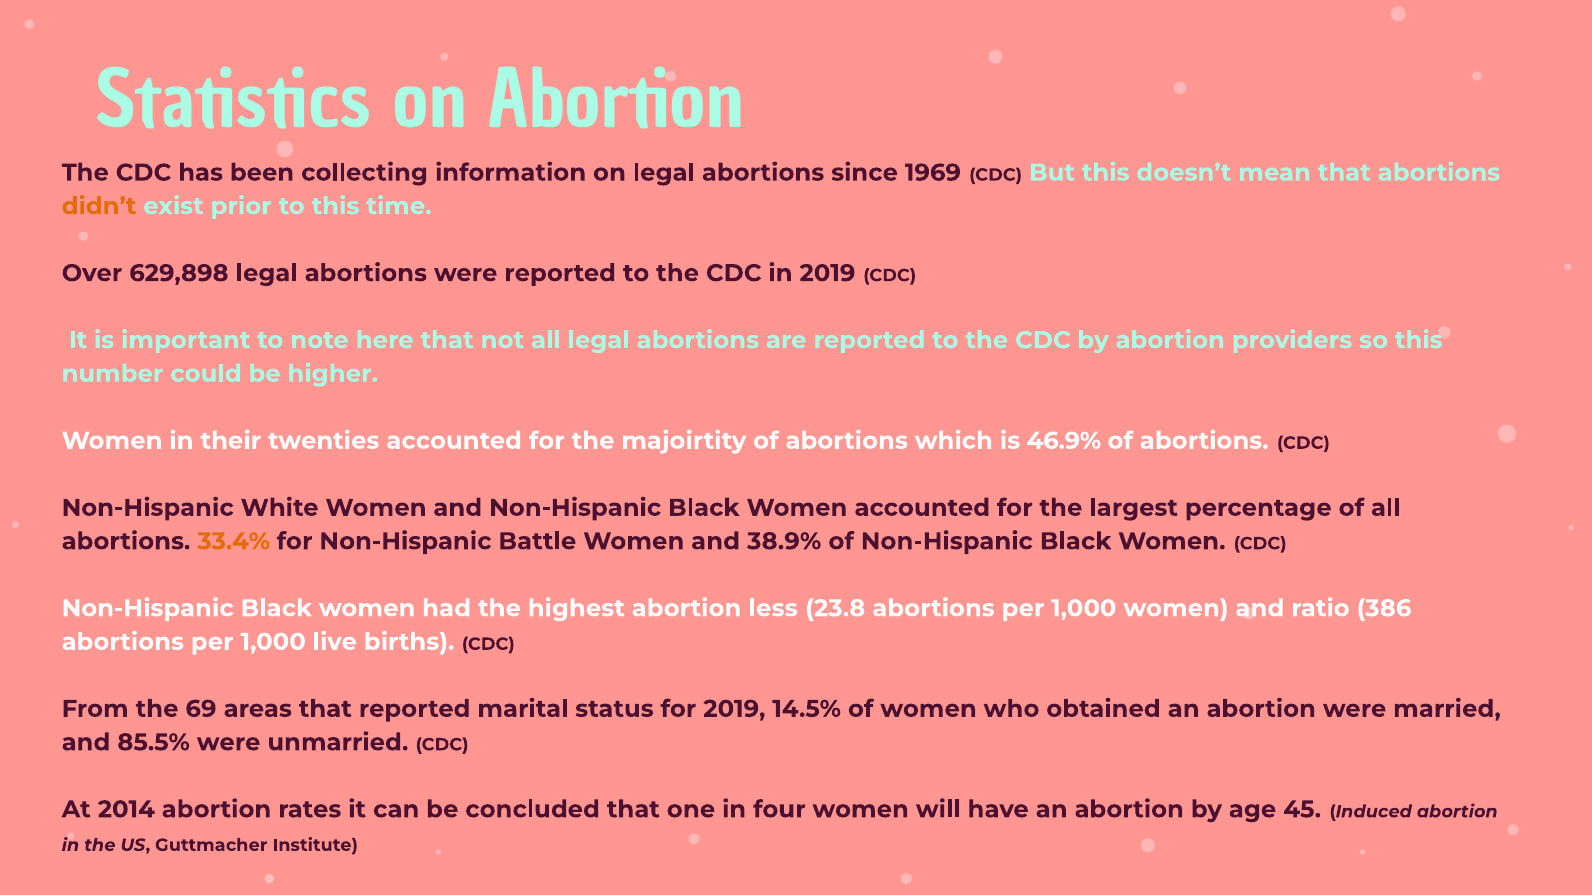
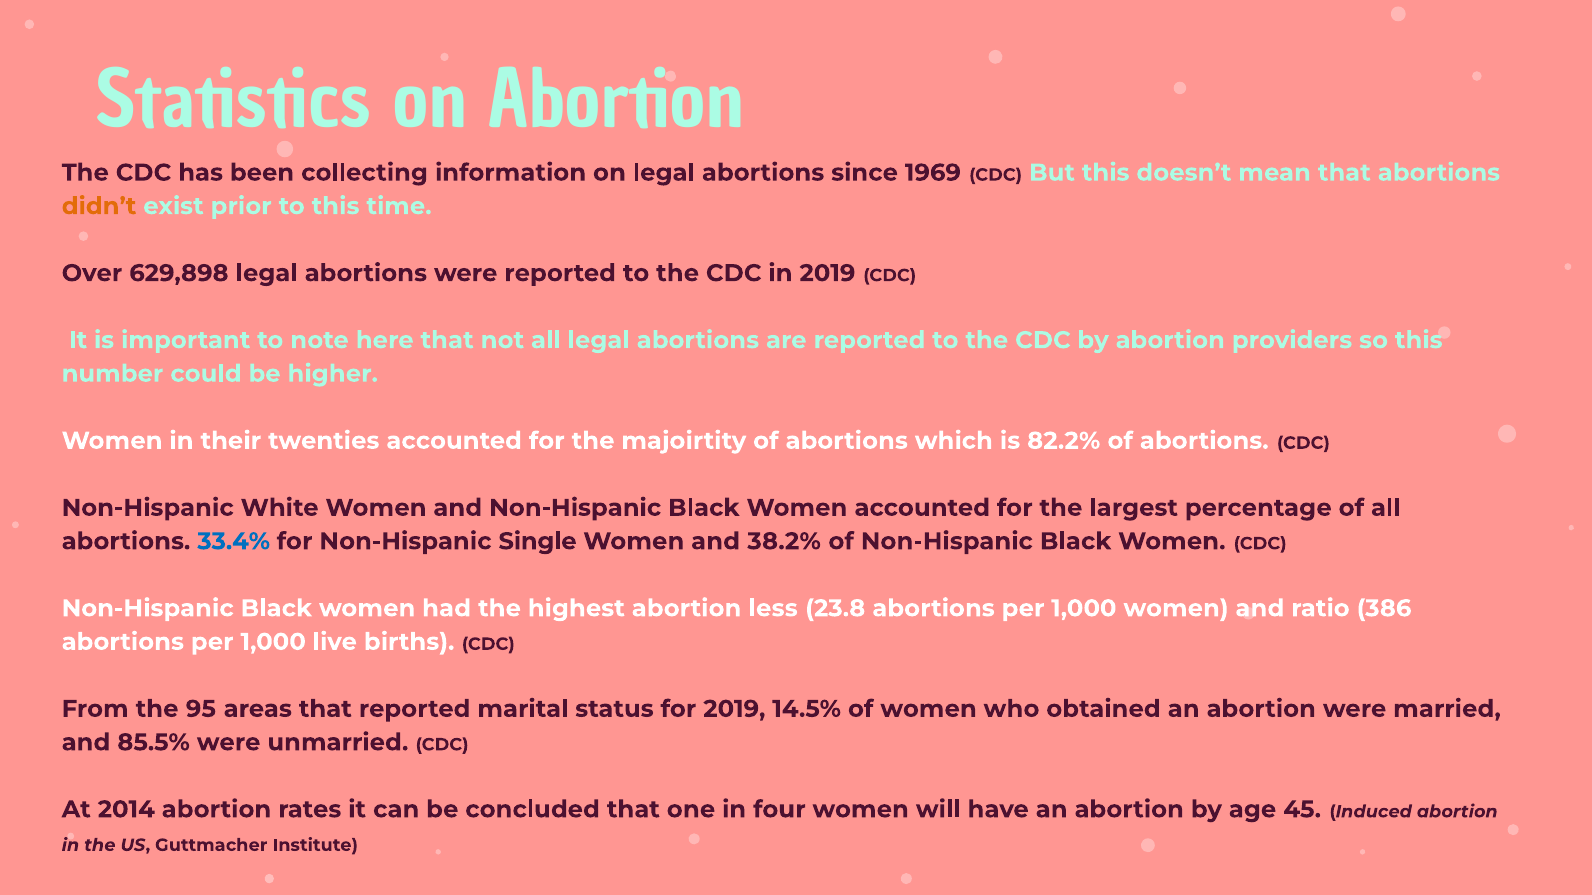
46.9%: 46.9% -> 82.2% (1064, 441)
33.4% colour: orange -> blue (234, 542)
Battle: Battle -> Single (538, 542)
38.9%: 38.9% -> 38.2% (784, 542)
69: 69 -> 95 (201, 709)
